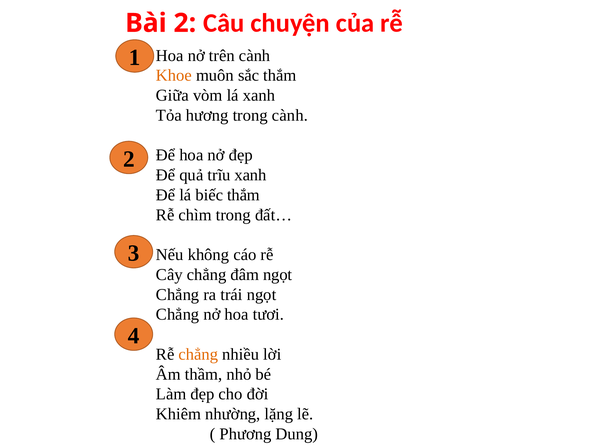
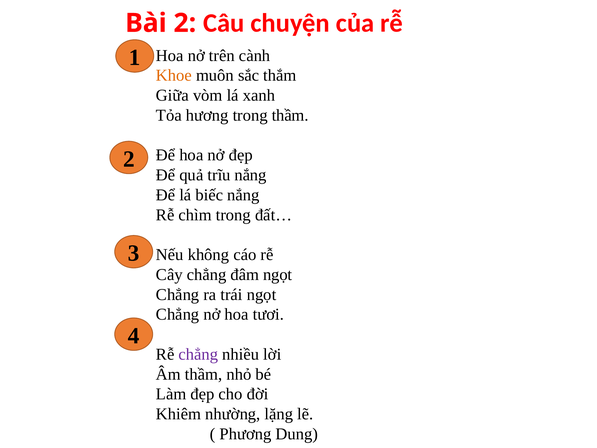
trong cành: cành -> thầm (290, 115)
trĩu xanh: xanh -> nắng (250, 175)
biếc thắm: thắm -> nắng (243, 195)
chẳng colour: orange -> purple (198, 354)
